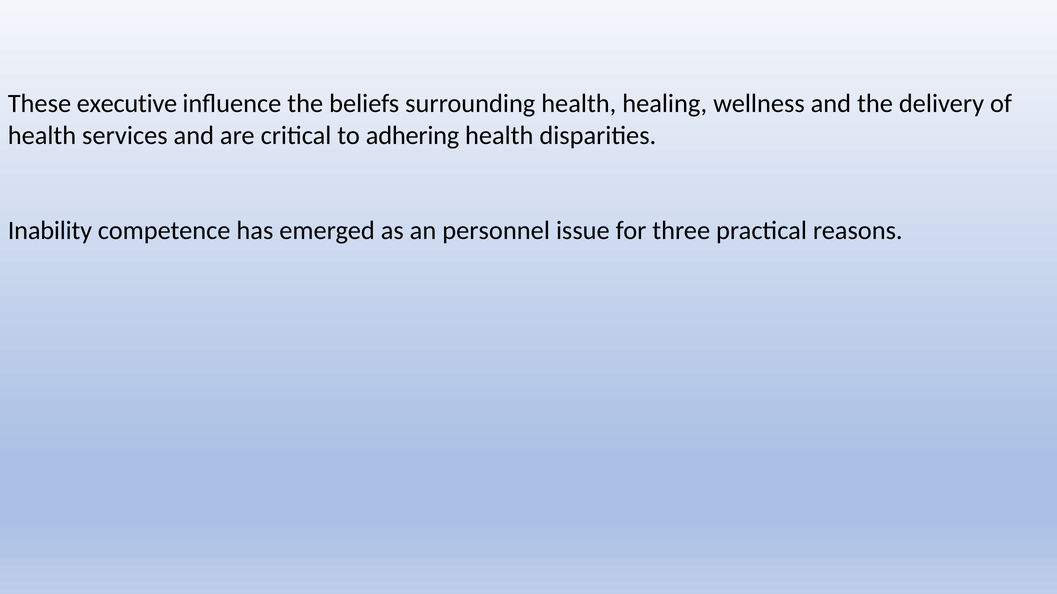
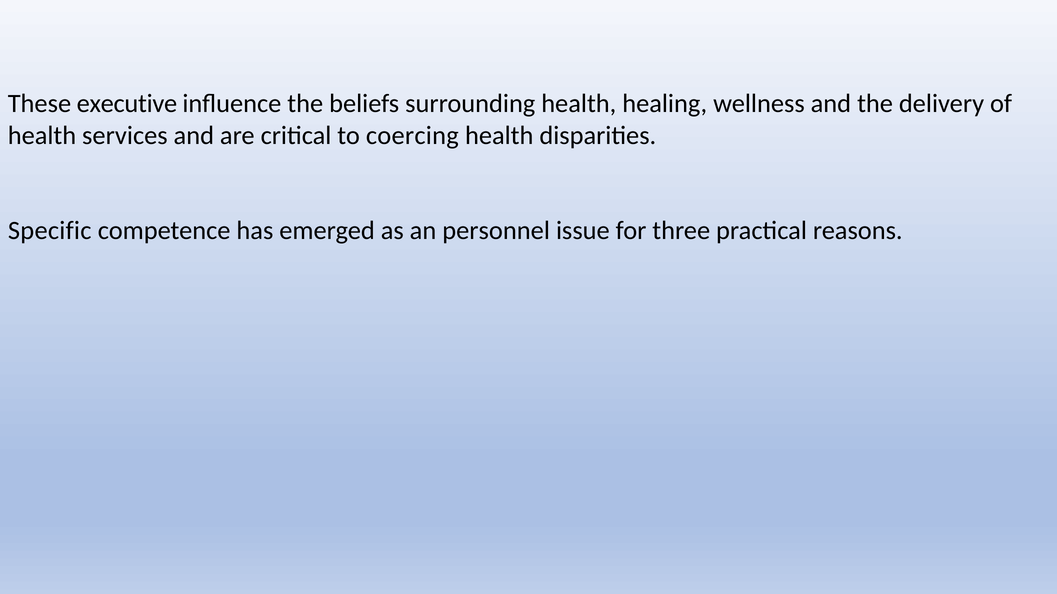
adhering: adhering -> coercing (412, 136)
Inability: Inability -> Specific (50, 231)
